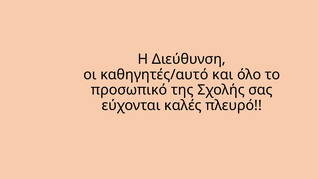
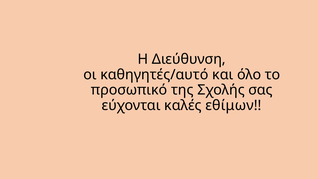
πλευρό: πλευρό -> εθίμων (233, 105)
